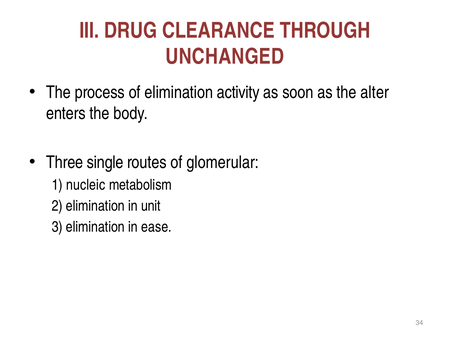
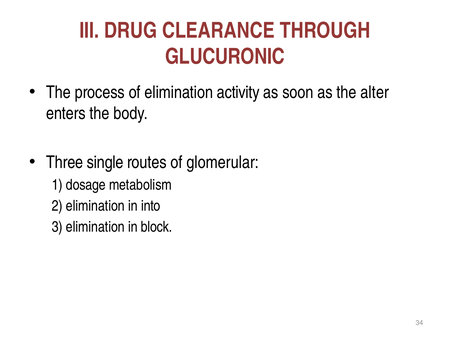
UNCHANGED: UNCHANGED -> GLUCURONIC (225, 57)
nucleic: nucleic -> dosage (86, 185)
unit: unit -> into (151, 206)
ease: ease -> block (157, 227)
